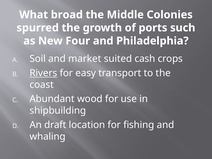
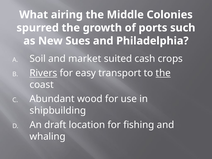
broad: broad -> airing (67, 15)
Four: Four -> Sues (78, 41)
the underline: none -> present (163, 73)
